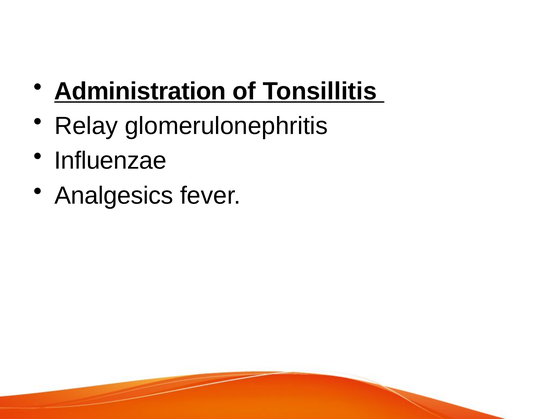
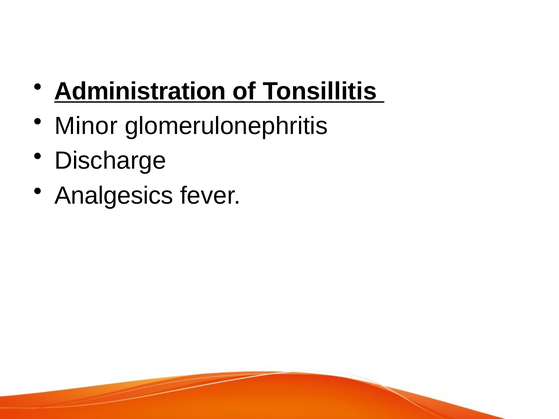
Relay: Relay -> Minor (86, 126)
Influenzae: Influenzae -> Discharge (110, 161)
